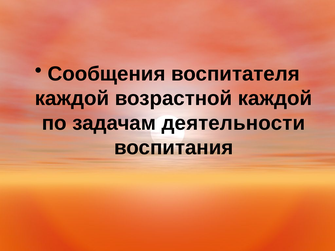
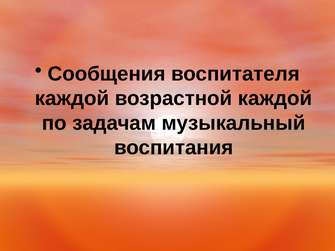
деятельности: деятельности -> музыкальный (233, 123)
